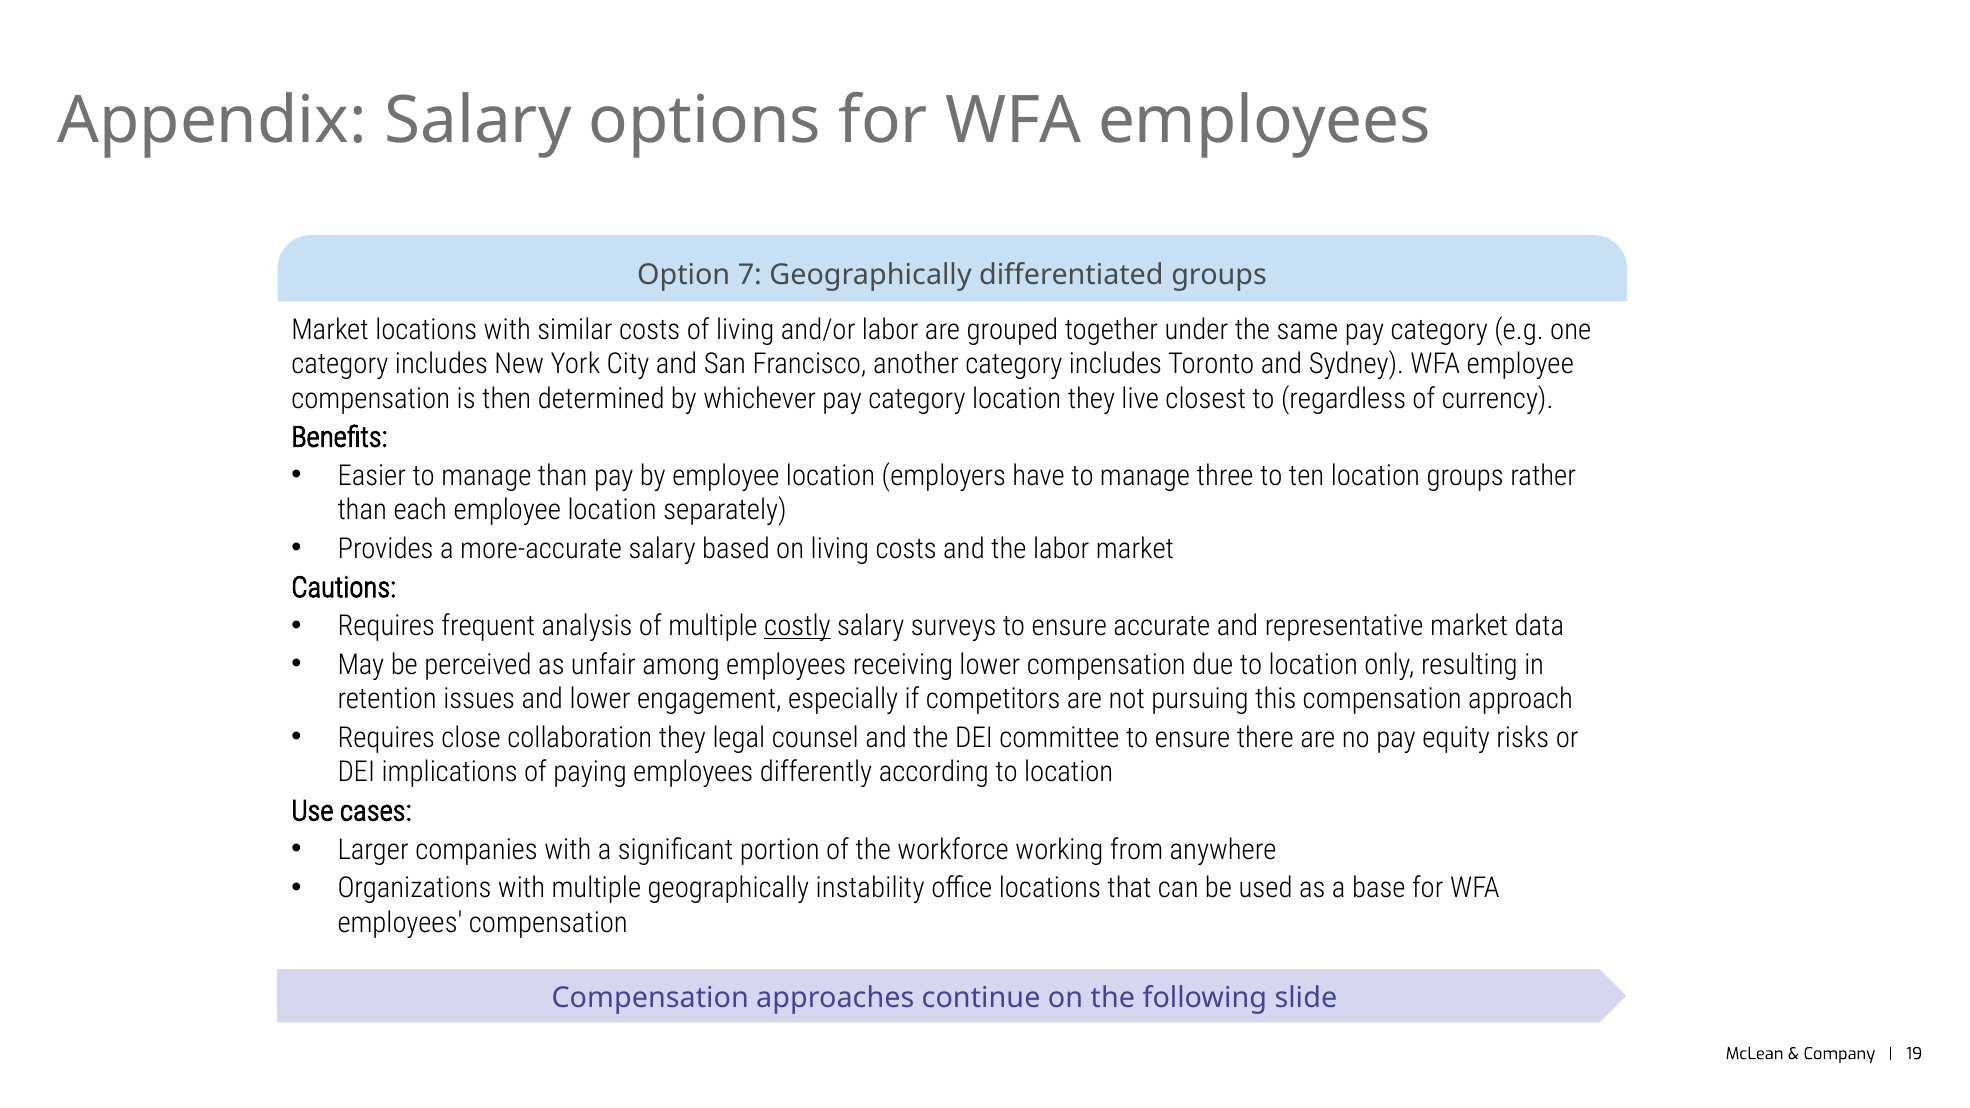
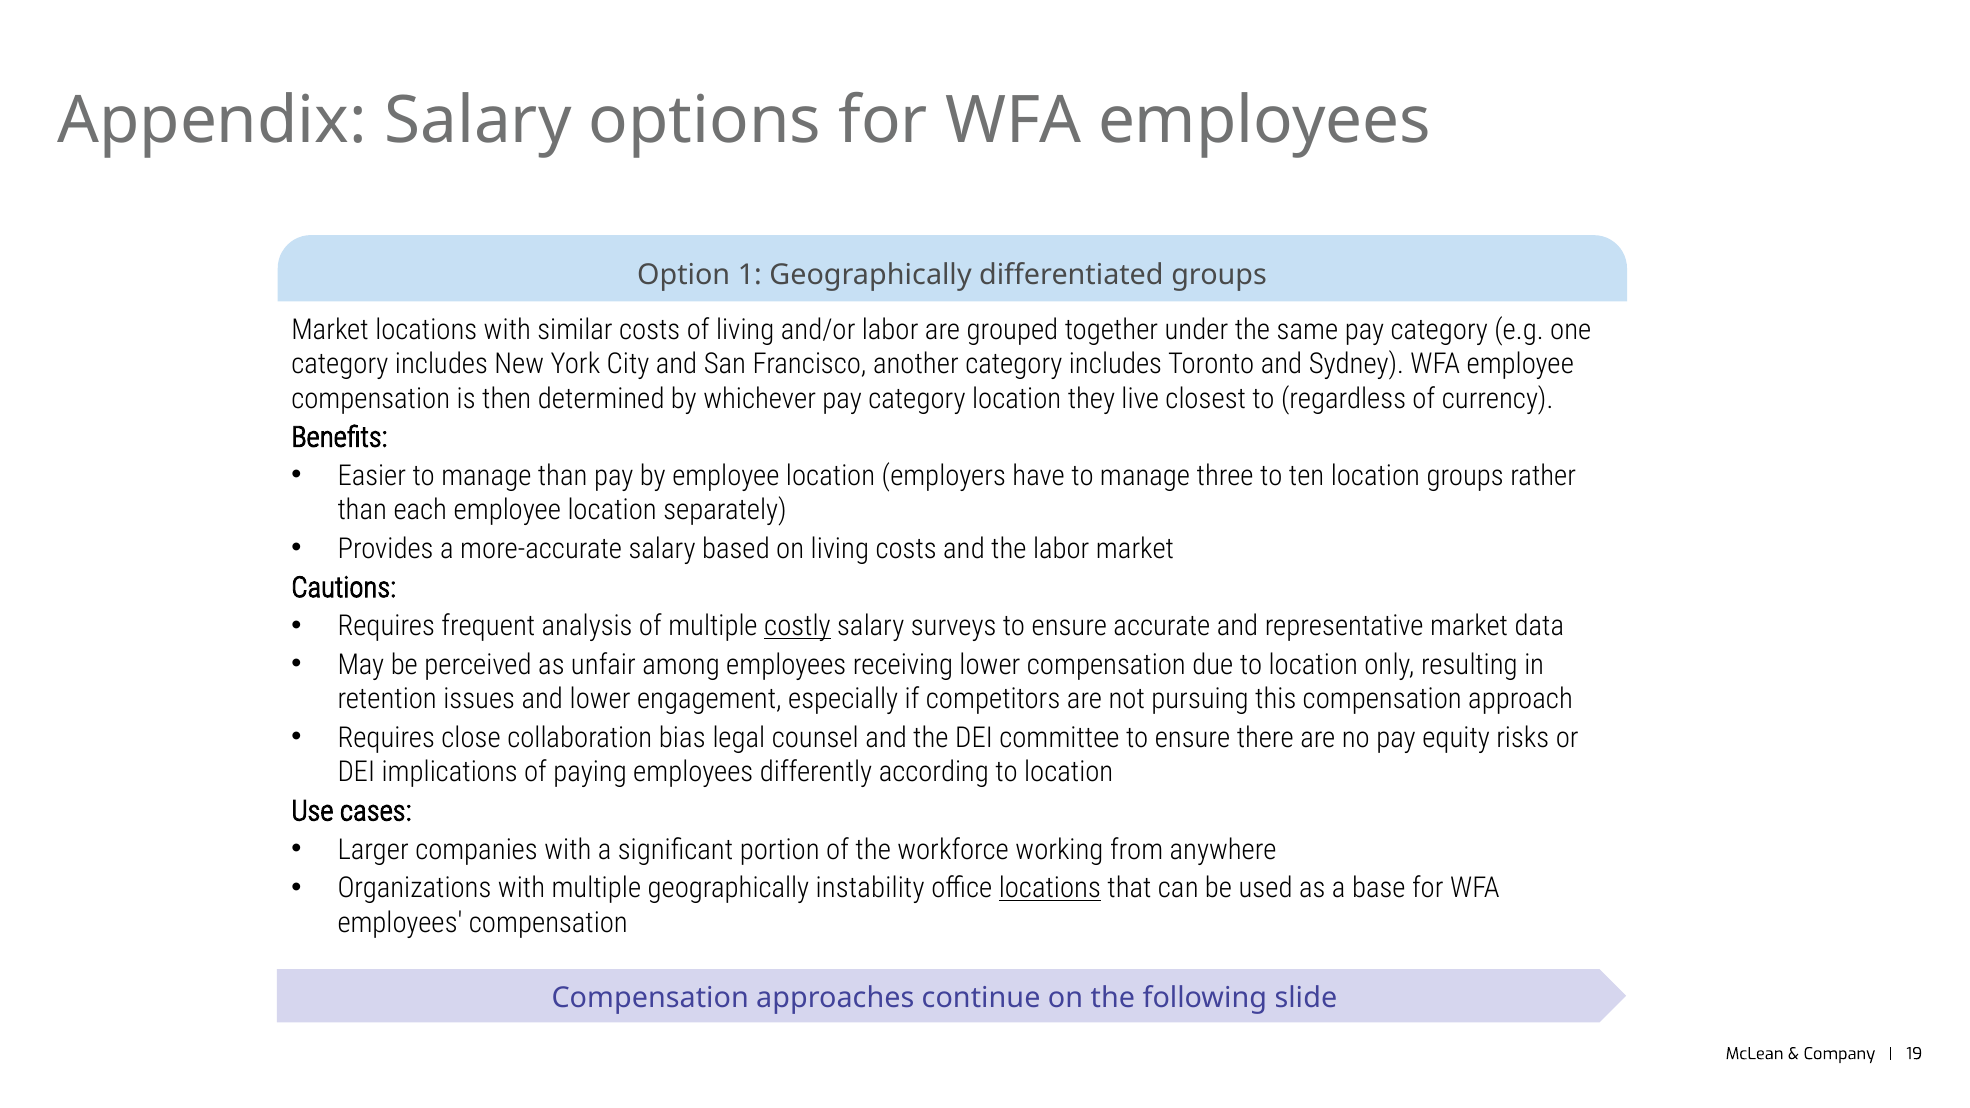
7: 7 -> 1 (750, 275)
collaboration they: they -> bias (682, 738)
locations underline: none -> present (1050, 888)
